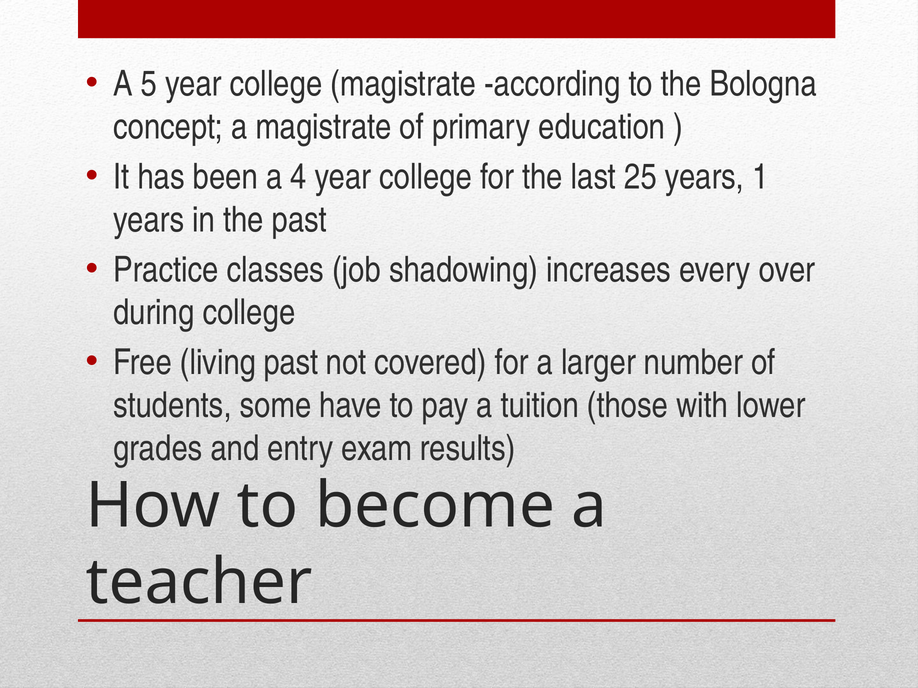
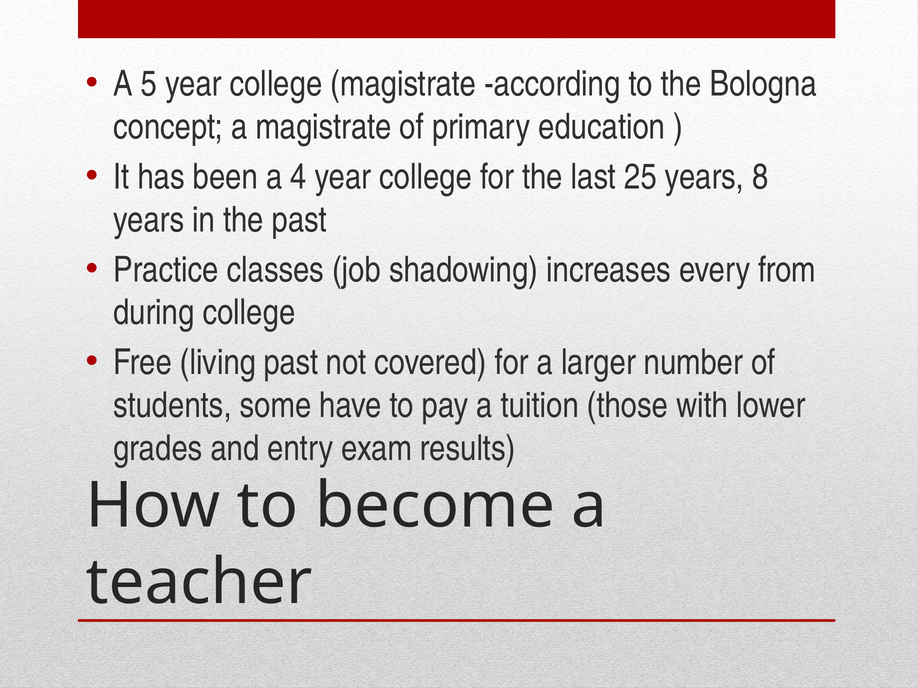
1: 1 -> 8 (760, 177)
over: over -> from (787, 270)
